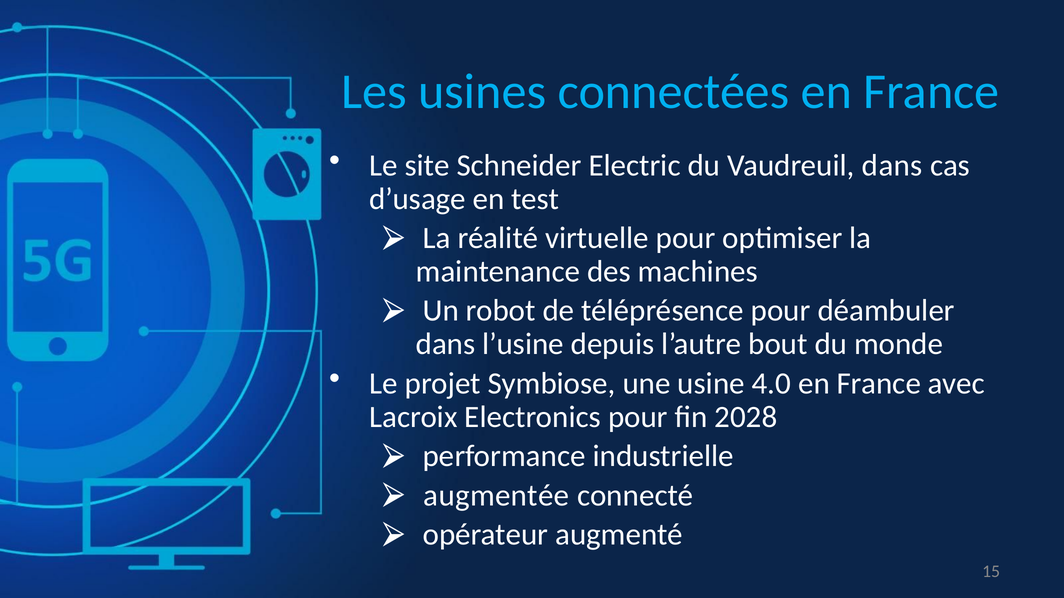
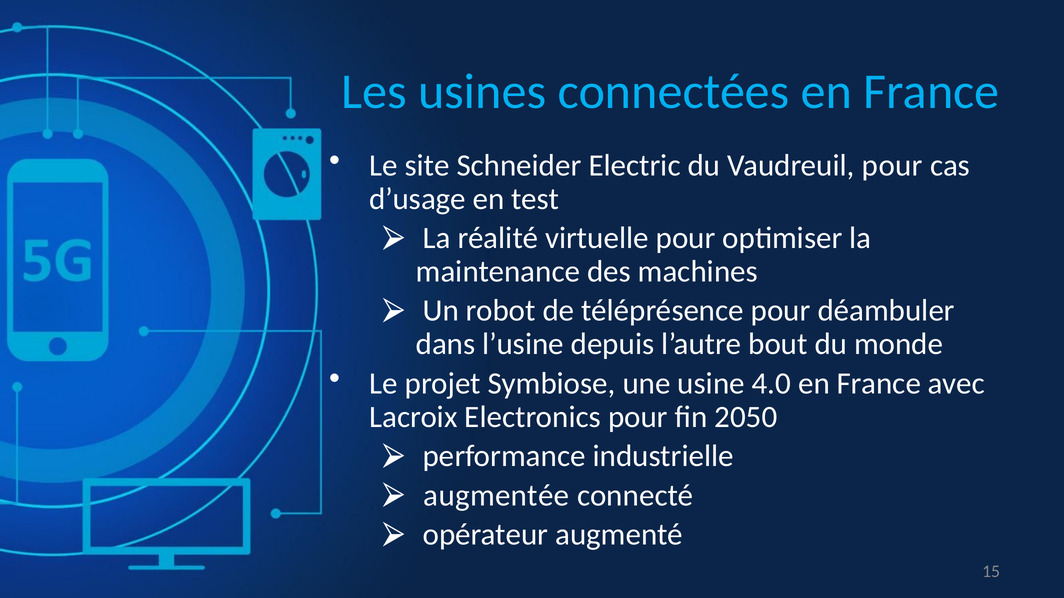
Vaudreuil dans: dans -> pour (892, 165)
2028: 2028 -> 2050 (746, 417)
